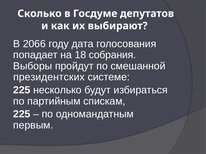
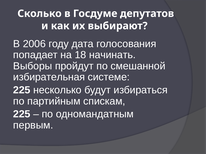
2066: 2066 -> 2006 (34, 44)
собрания: собрания -> начинать (112, 55)
президентских: президентских -> избирательная (49, 77)
